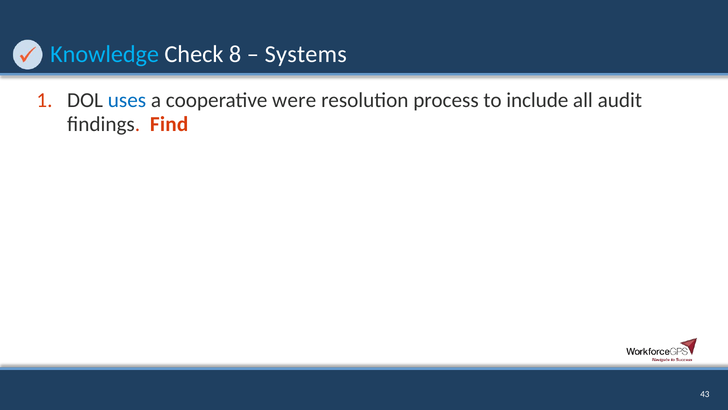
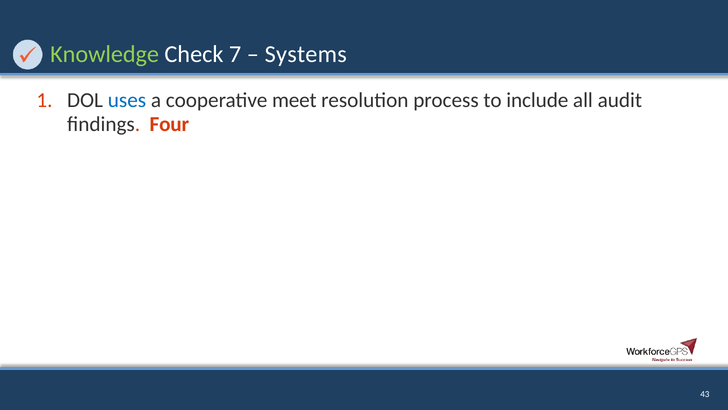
Knowledge colour: light blue -> light green (105, 54)
8: 8 -> 7 (235, 54)
were: were -> meet (294, 100)
Find: Find -> Four (169, 124)
